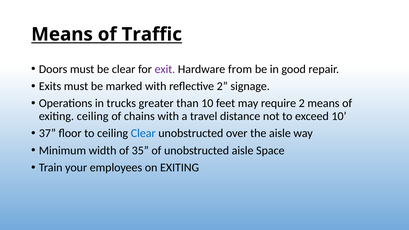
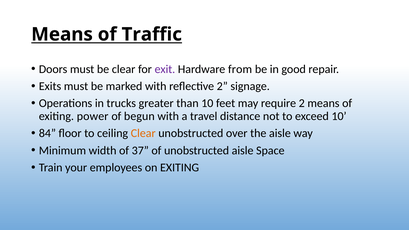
exiting ceiling: ceiling -> power (93, 116)
chains: chains -> begun (139, 116)
37: 37 -> 84 (47, 133)
Clear colour: blue -> orange (143, 133)
35: 35 -> 37 (140, 150)
